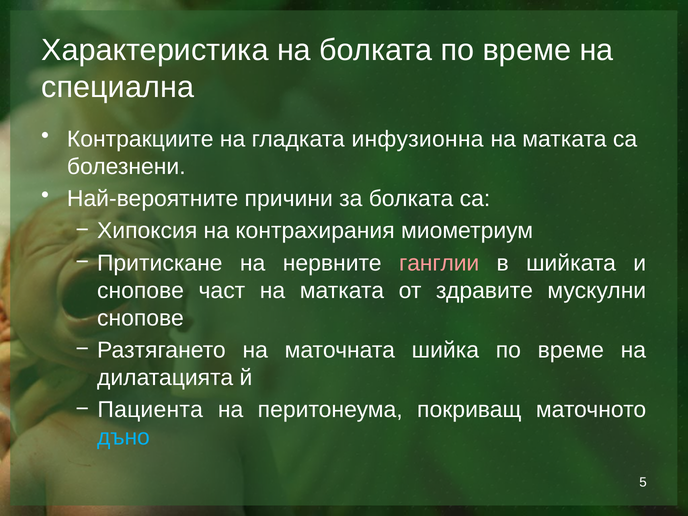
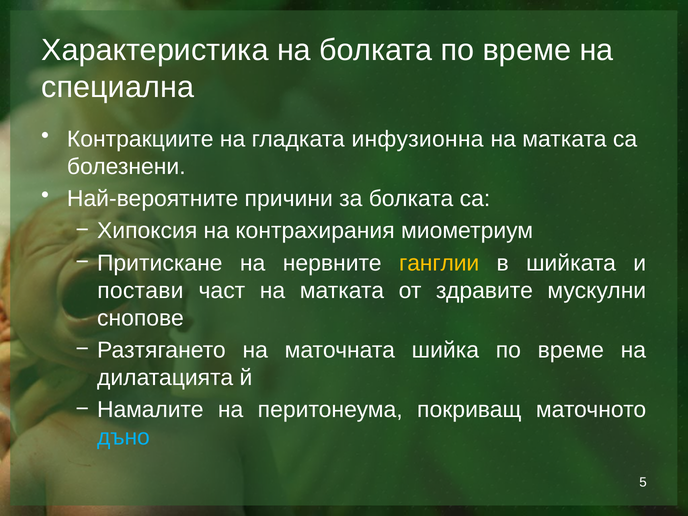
ганглии colour: pink -> yellow (439, 263)
снопове: снопове -> постави (140, 291)
Пациента: Пациента -> Намалите (150, 410)
